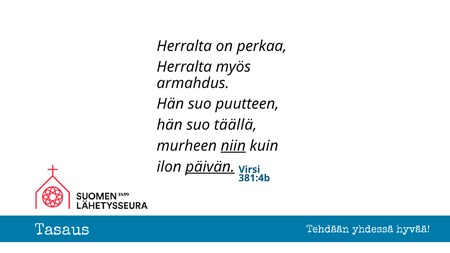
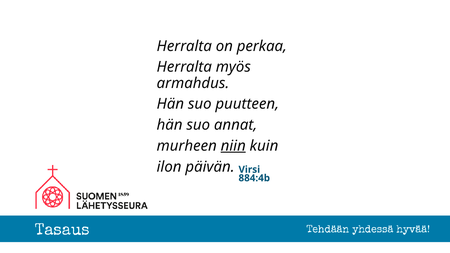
täällä: täällä -> annat (236, 125)
päivän underline: present -> none (210, 167)
381:4b: 381:4b -> 884:4b (254, 178)
